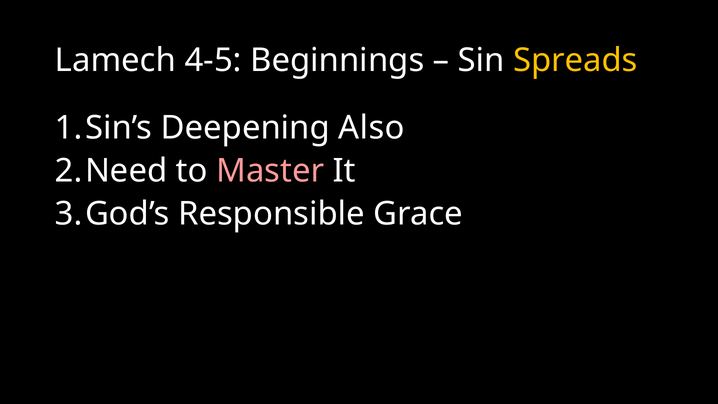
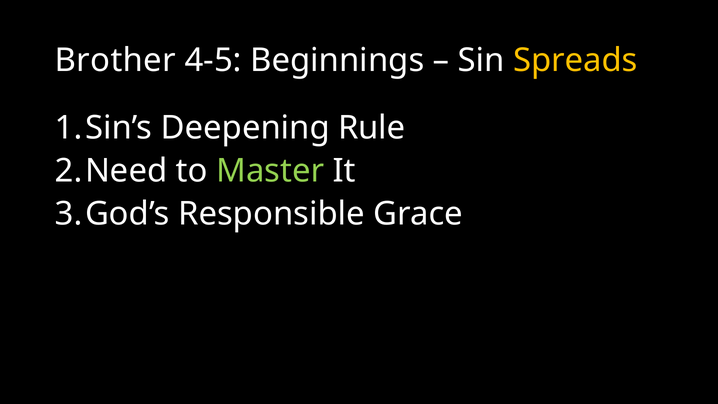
Lamech: Lamech -> Brother (115, 60)
Also: Also -> Rule (372, 128)
Master colour: pink -> light green (270, 171)
